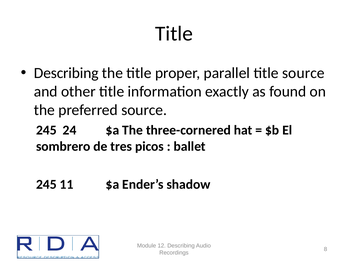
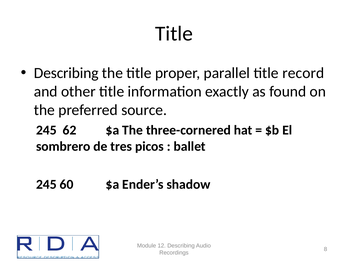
title source: source -> record (303, 73)
24: 24 -> 62 (70, 130)
11: 11 -> 60 (67, 184)
